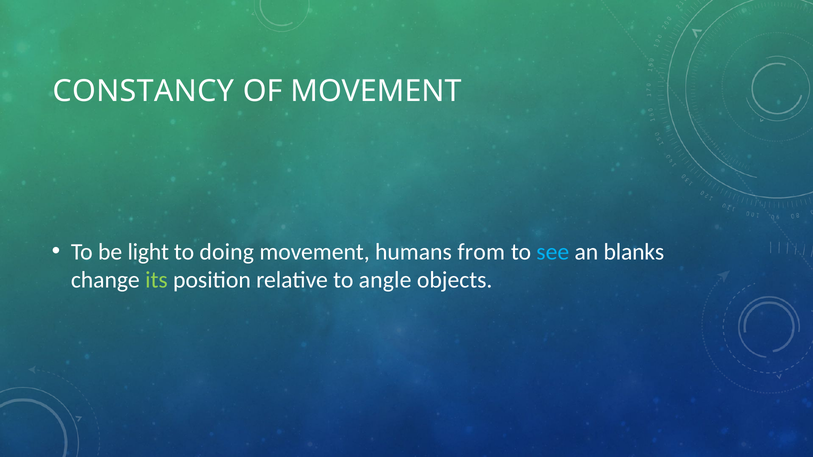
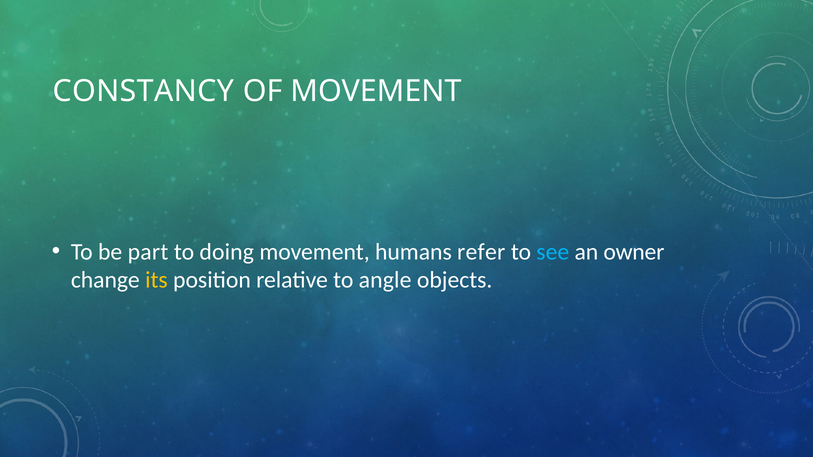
light: light -> part (148, 252)
from: from -> refer (481, 252)
blanks: blanks -> owner (634, 252)
its colour: light green -> yellow (156, 280)
